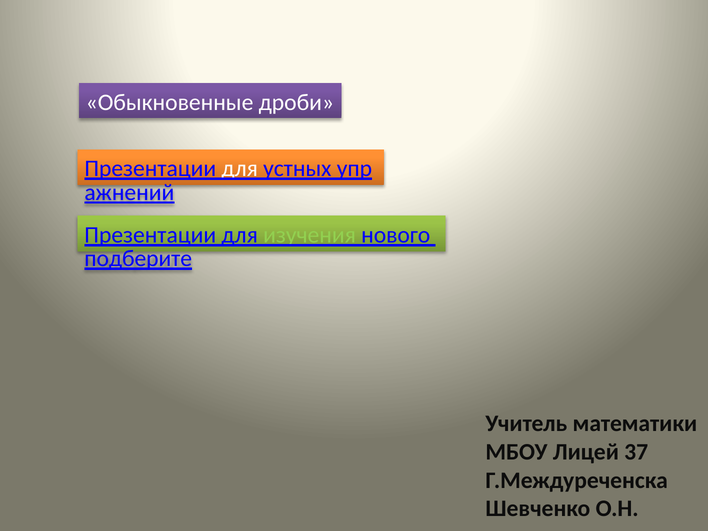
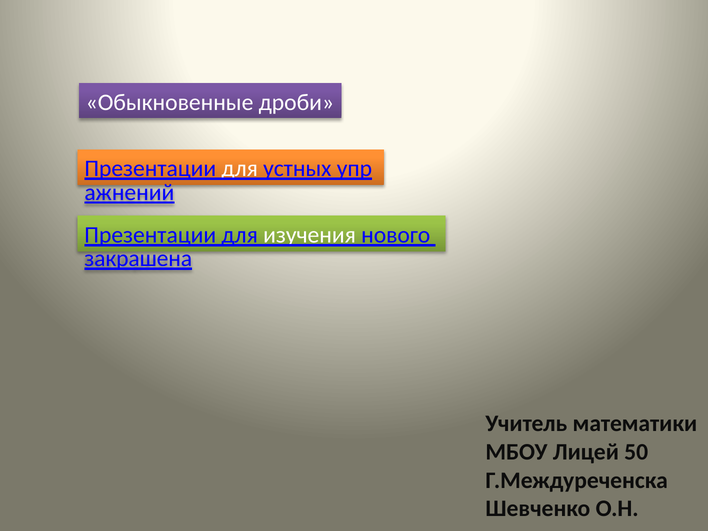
изучения colour: light green -> white (310, 235)
подберите: подберите -> закрашена (138, 259)
37: 37 -> 50 (636, 452)
